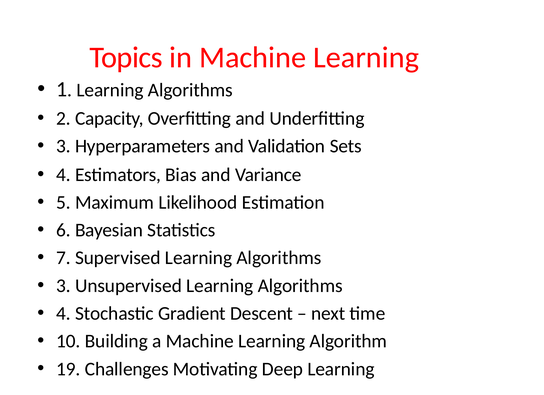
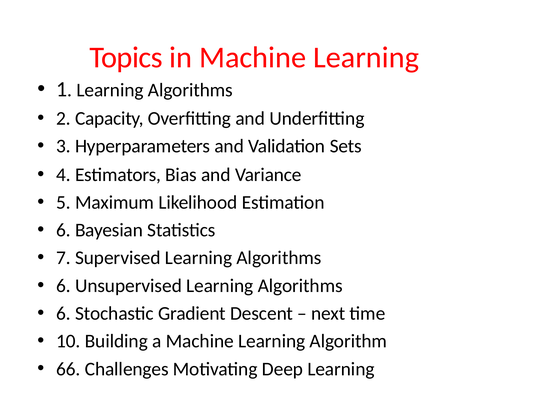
3: 3 -> 6 (63, 286)
4: 4 -> 6 (63, 314)
19: 19 -> 66 (68, 369)
